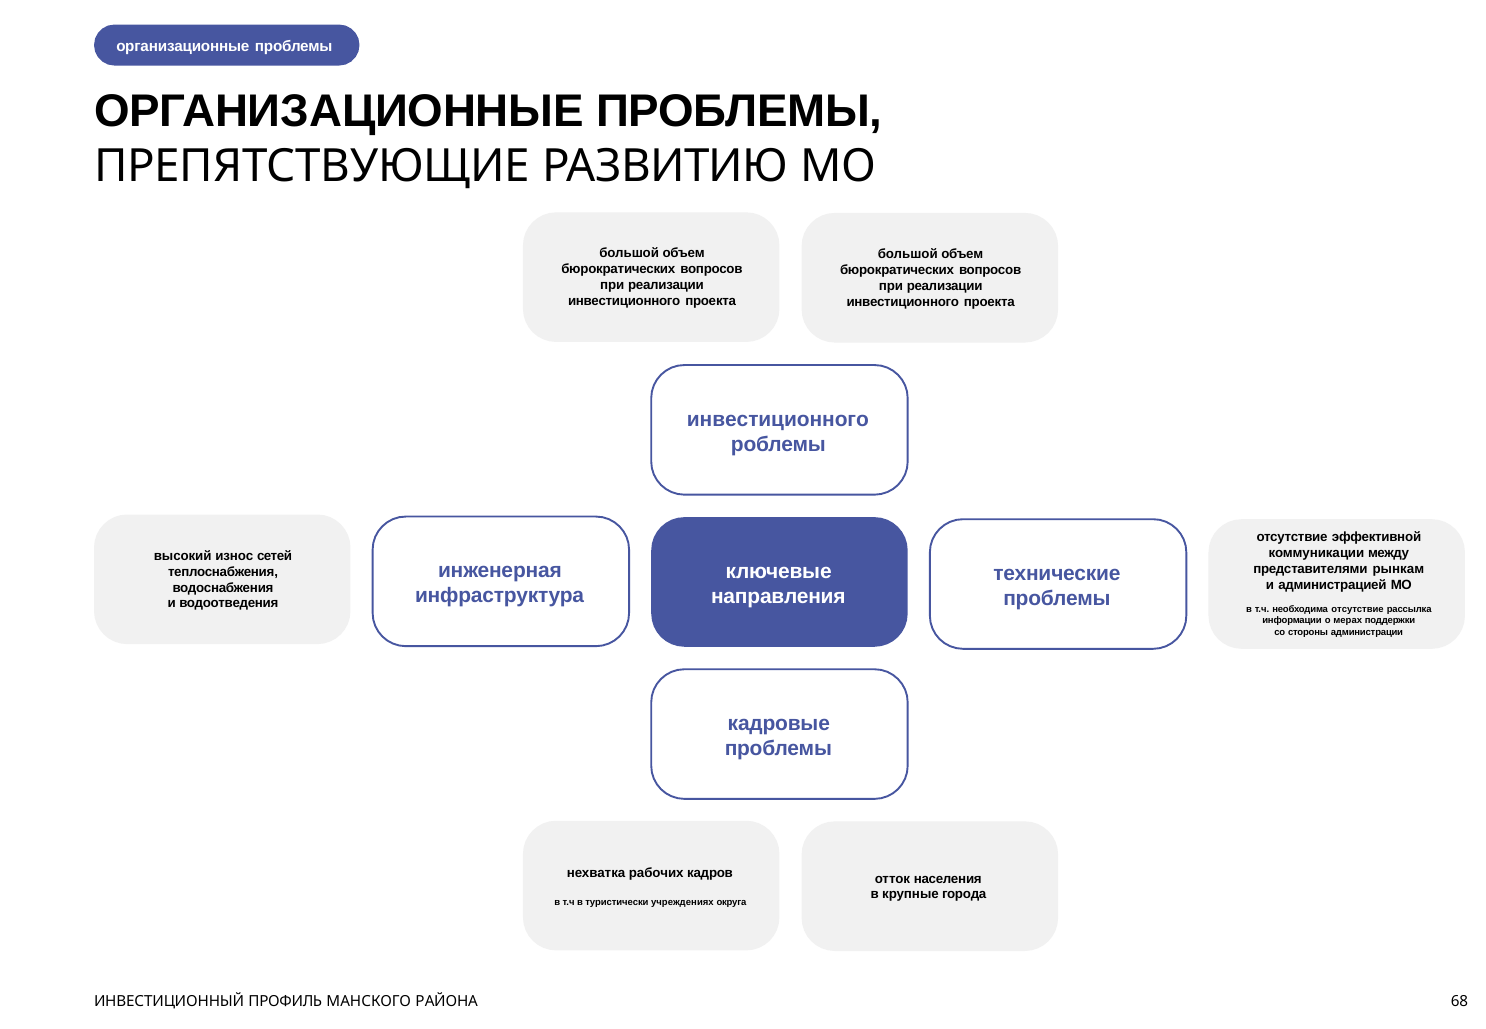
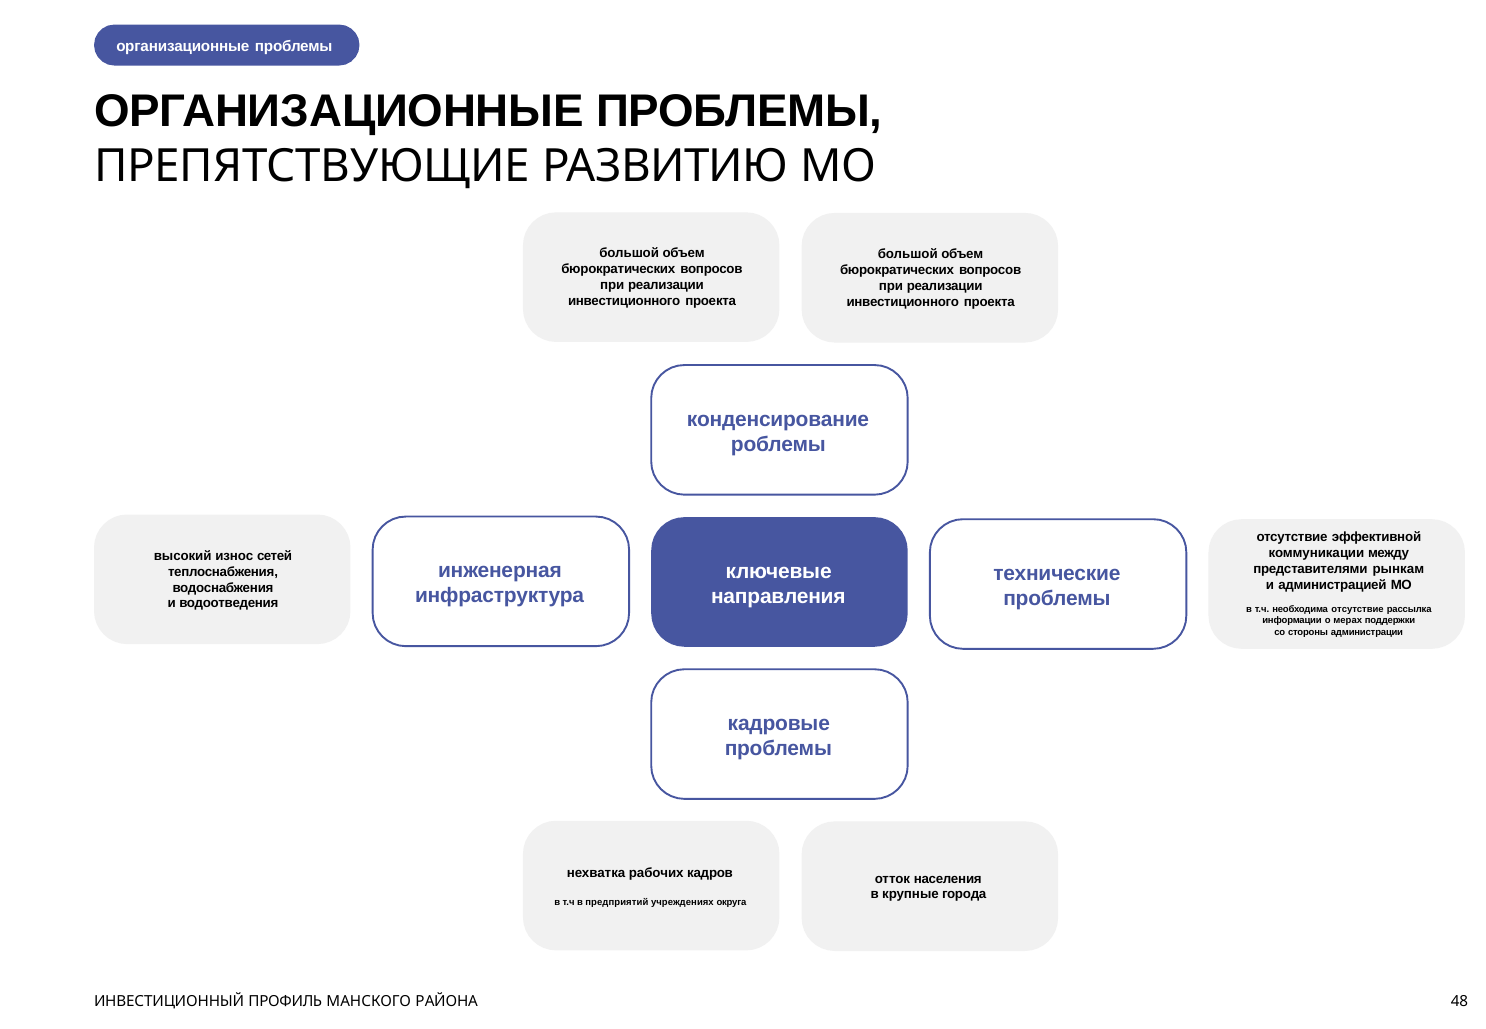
инвестиционного: инвестиционного -> конденсирование (778, 419)
туристически: туристически -> предприятий (617, 903)
68: 68 -> 48 (1460, 1001)
